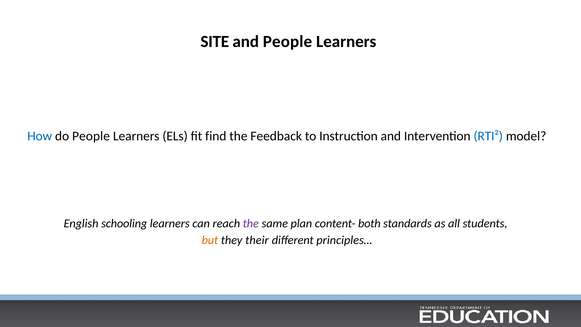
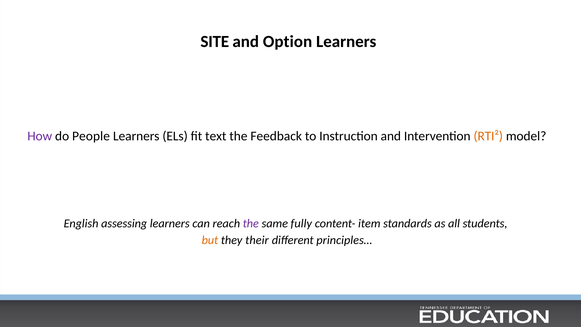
and People: People -> Option (288, 41)
How colour: blue -> purple (40, 136)
find: find -> text (216, 136)
RTI² colour: blue -> orange (488, 136)
schooling: schooling -> assessing (124, 223)
plan: plan -> fully (301, 223)
both: both -> item (369, 223)
